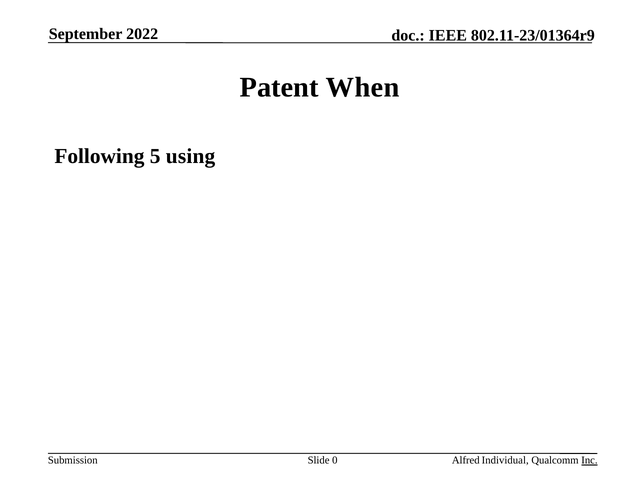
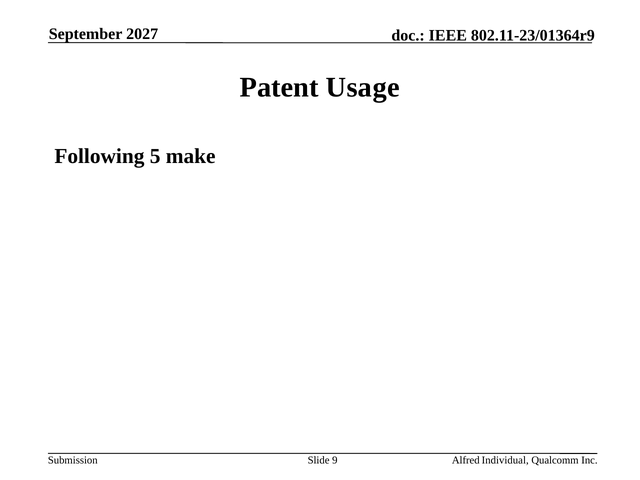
2022: 2022 -> 2027 (142, 34)
When: When -> Usage (363, 87)
using: using -> make (191, 156)
0: 0 -> 9 (335, 460)
Inc underline: present -> none (589, 460)
